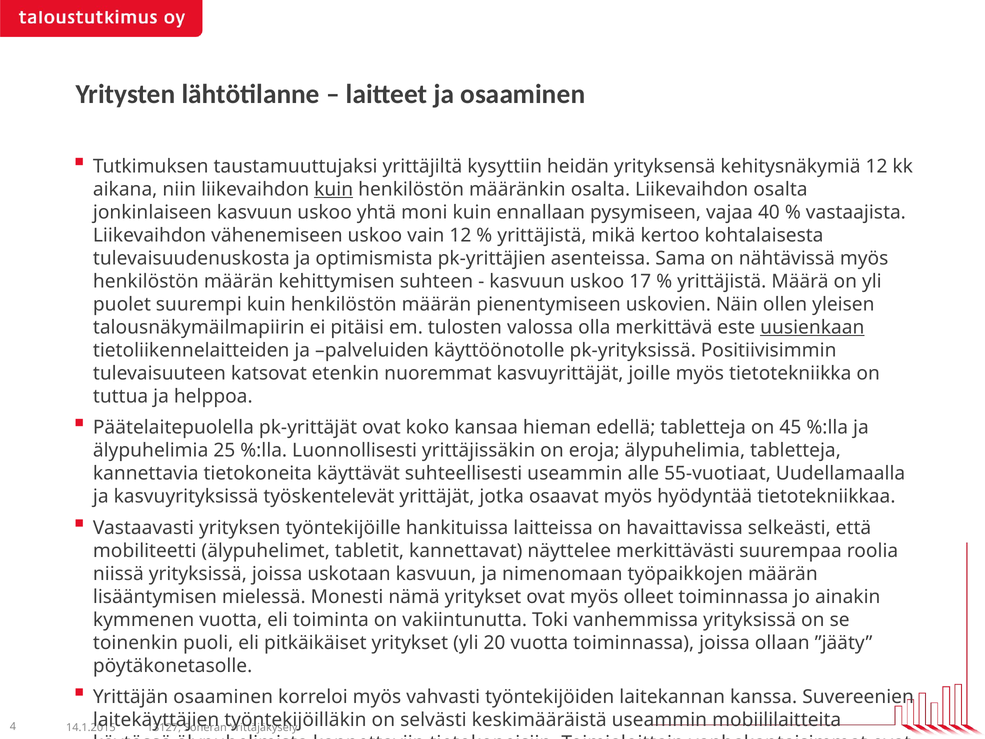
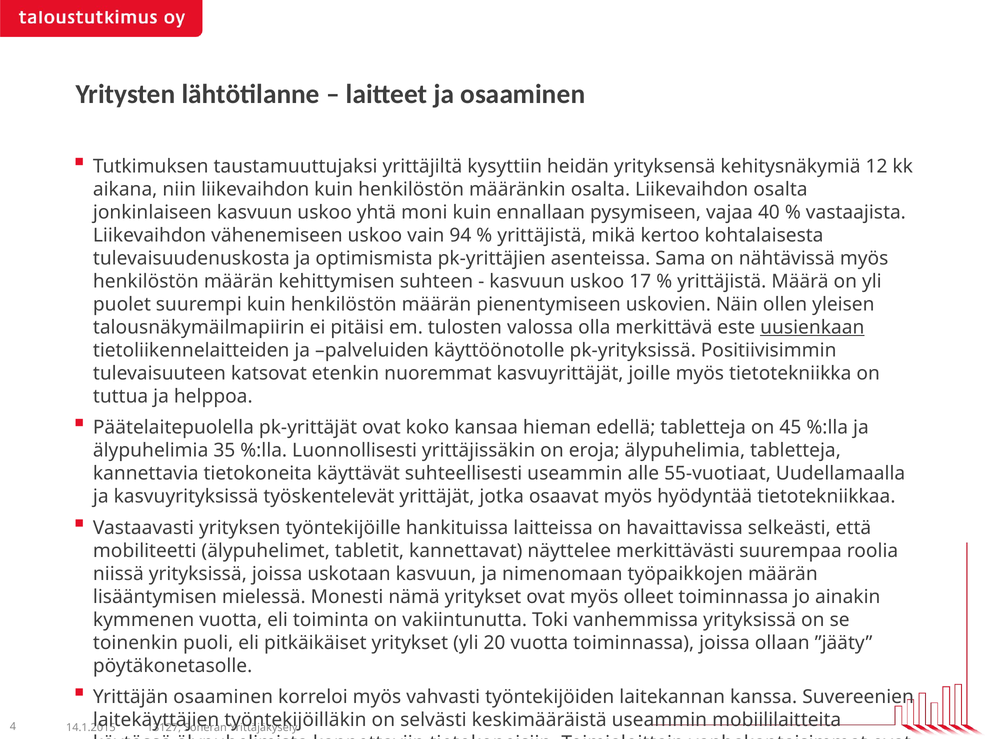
kuin underline: present -> none (334, 189)
vain 12: 12 -> 94 (460, 235)
25: 25 -> 35 (224, 450)
